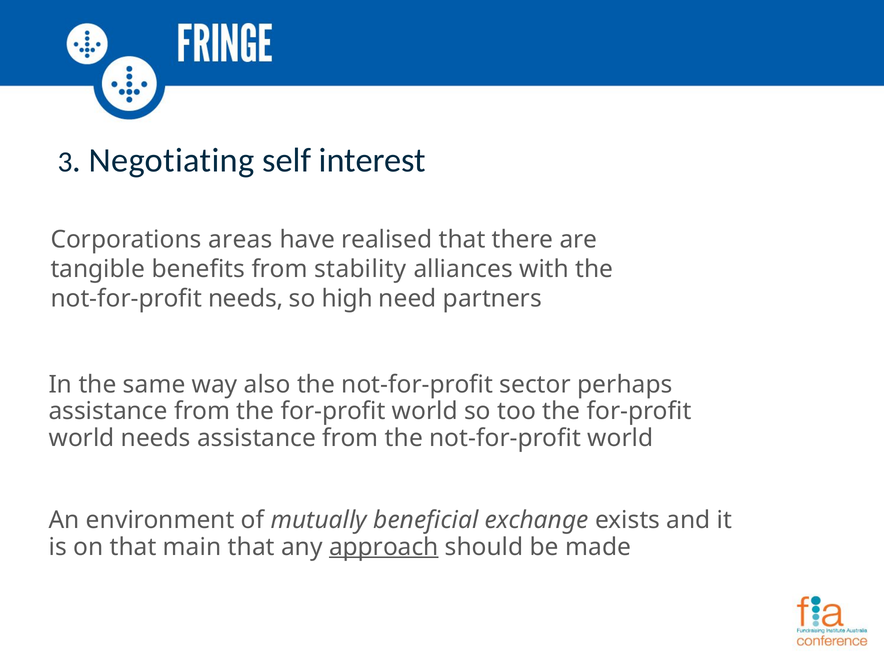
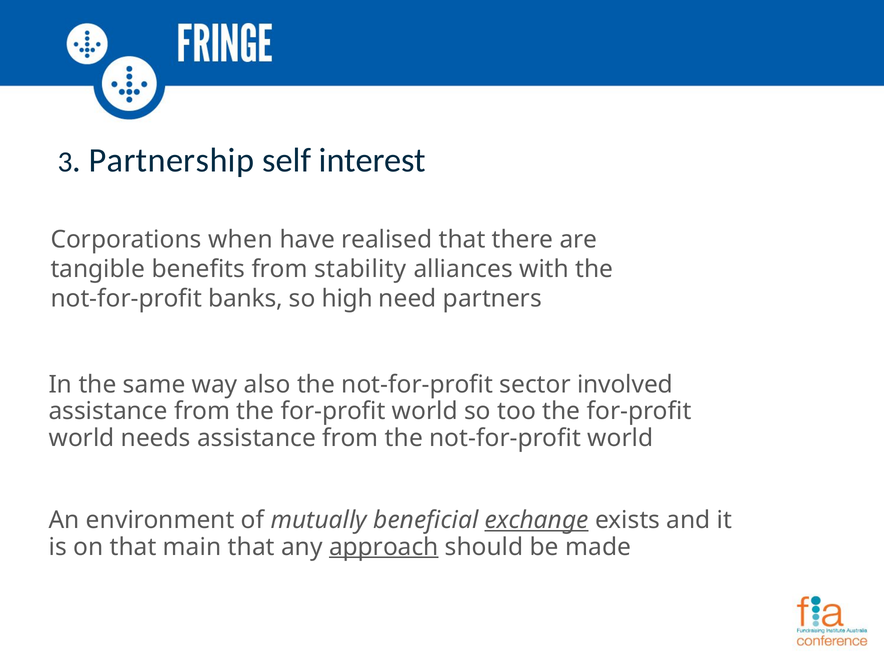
Negotiating: Negotiating -> Partnership (171, 160)
areas: areas -> when (241, 239)
not-for-profit needs: needs -> banks (246, 298)
perhaps: perhaps -> involved (625, 385)
exchange underline: none -> present (537, 520)
